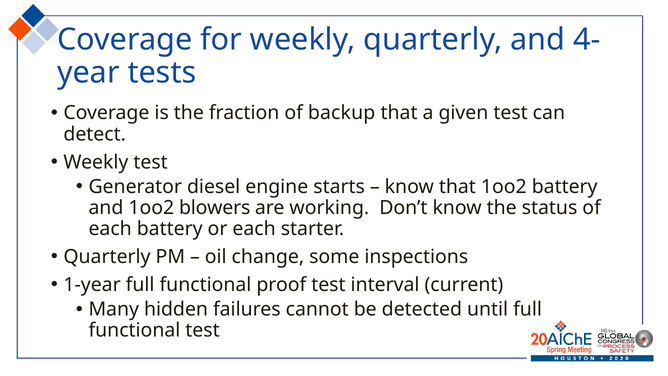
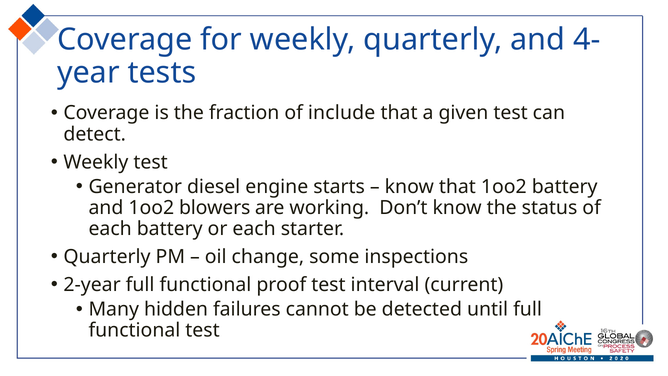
backup: backup -> include (342, 113)
1-year: 1-year -> 2-year (92, 285)
